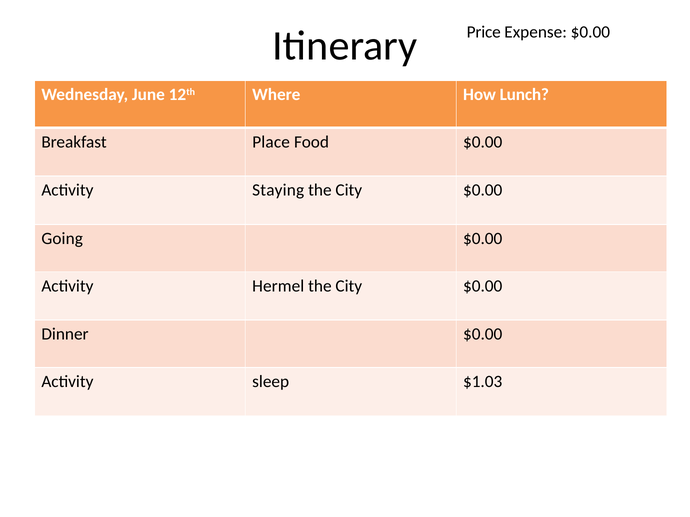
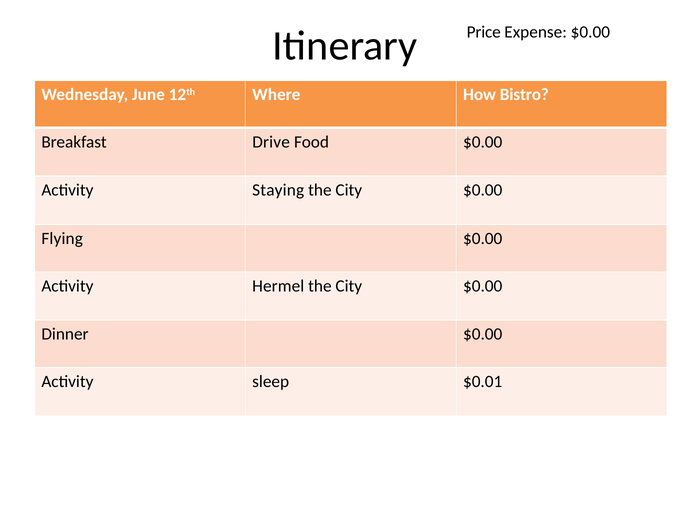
Lunch: Lunch -> Bistro (524, 95)
Place: Place -> Drive (271, 142)
Going: Going -> Flying (62, 239)
$1.03: $1.03 -> $0.01 (483, 382)
